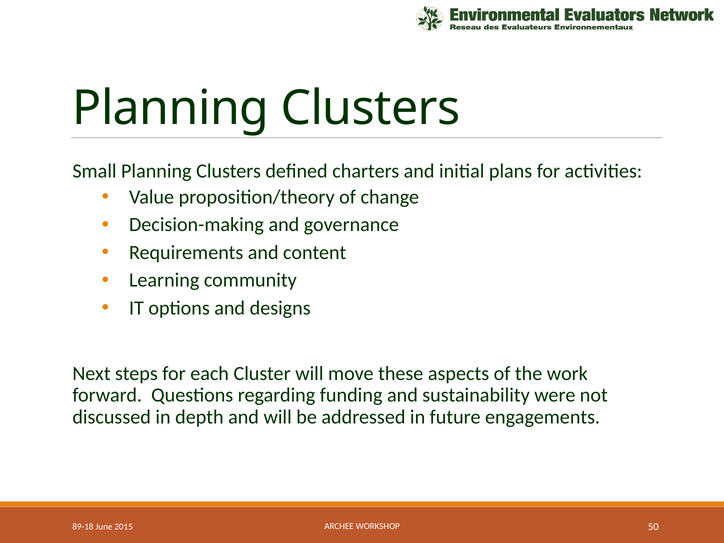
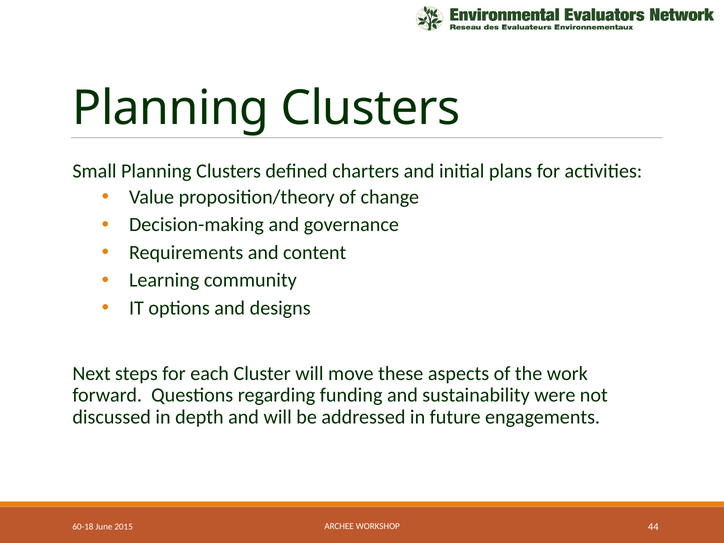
89-18: 89-18 -> 60-18 (83, 527)
50: 50 -> 44 (653, 527)
